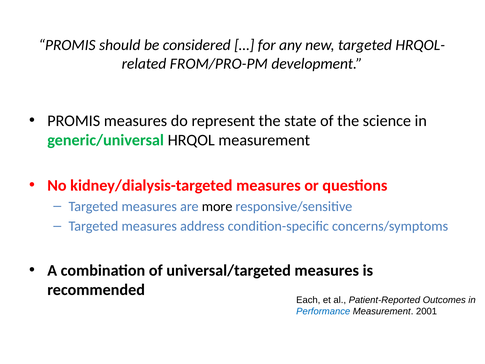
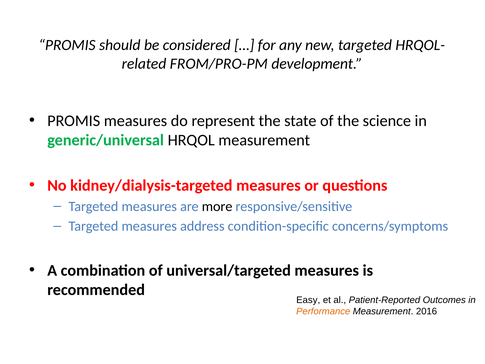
Each: Each -> Easy (308, 300)
Performance colour: blue -> orange (323, 311)
2001: 2001 -> 2016 (427, 311)
